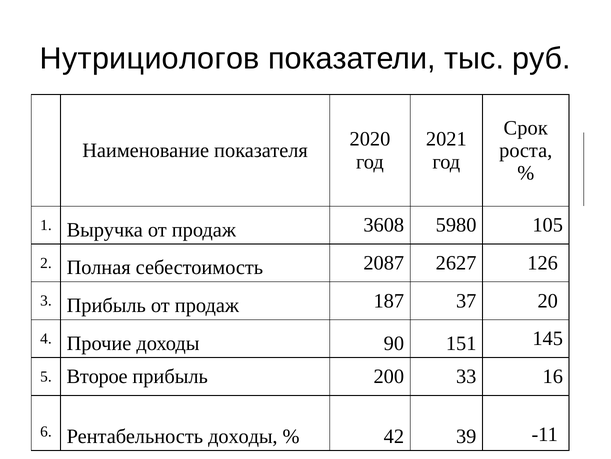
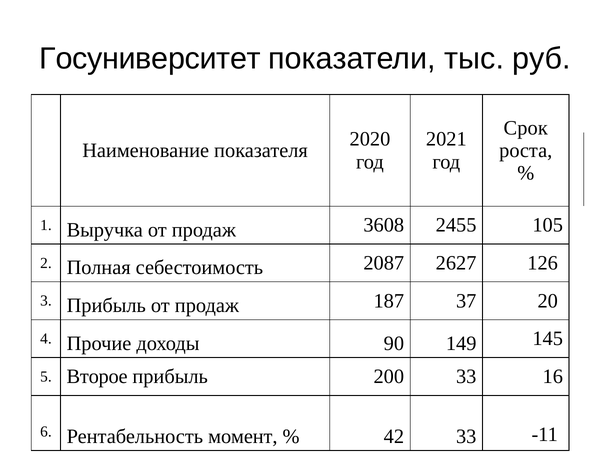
Нутрициологов: Нутрициологов -> Госуниверситет (150, 59)
5980: 5980 -> 2455 (456, 225)
151: 151 -> 149 (461, 343)
Рентабельность доходы: доходы -> момент (243, 436)
42 39: 39 -> 33 (466, 436)
